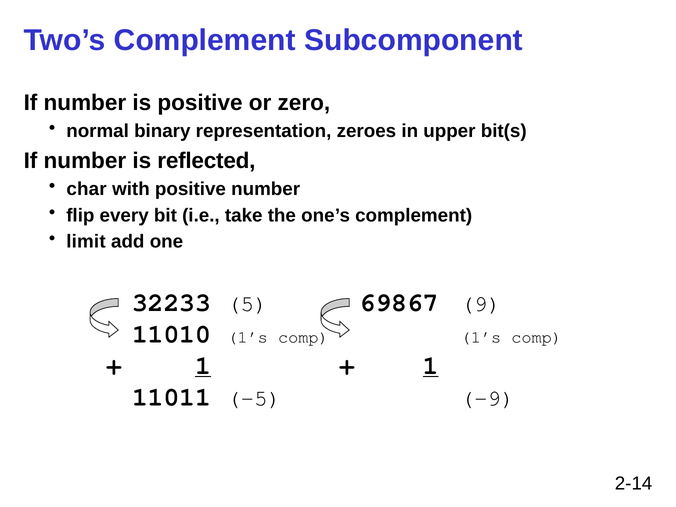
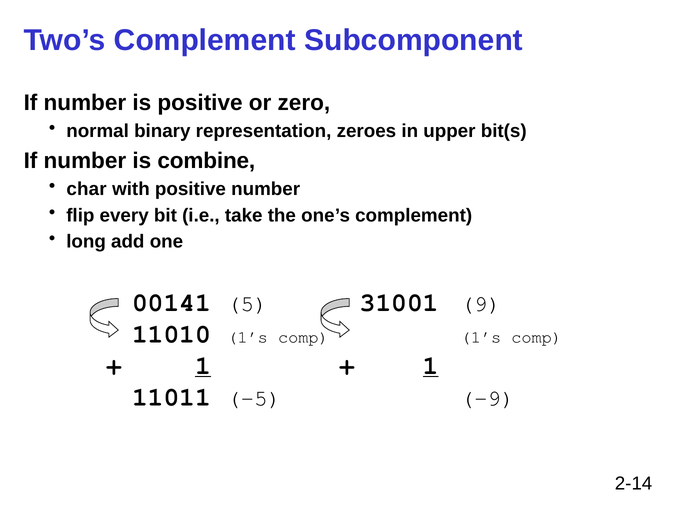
reflected: reflected -> combine (206, 161)
limit: limit -> long (86, 242)
32233: 32233 -> 00141 (171, 303)
69867: 69867 -> 31001 (399, 303)
